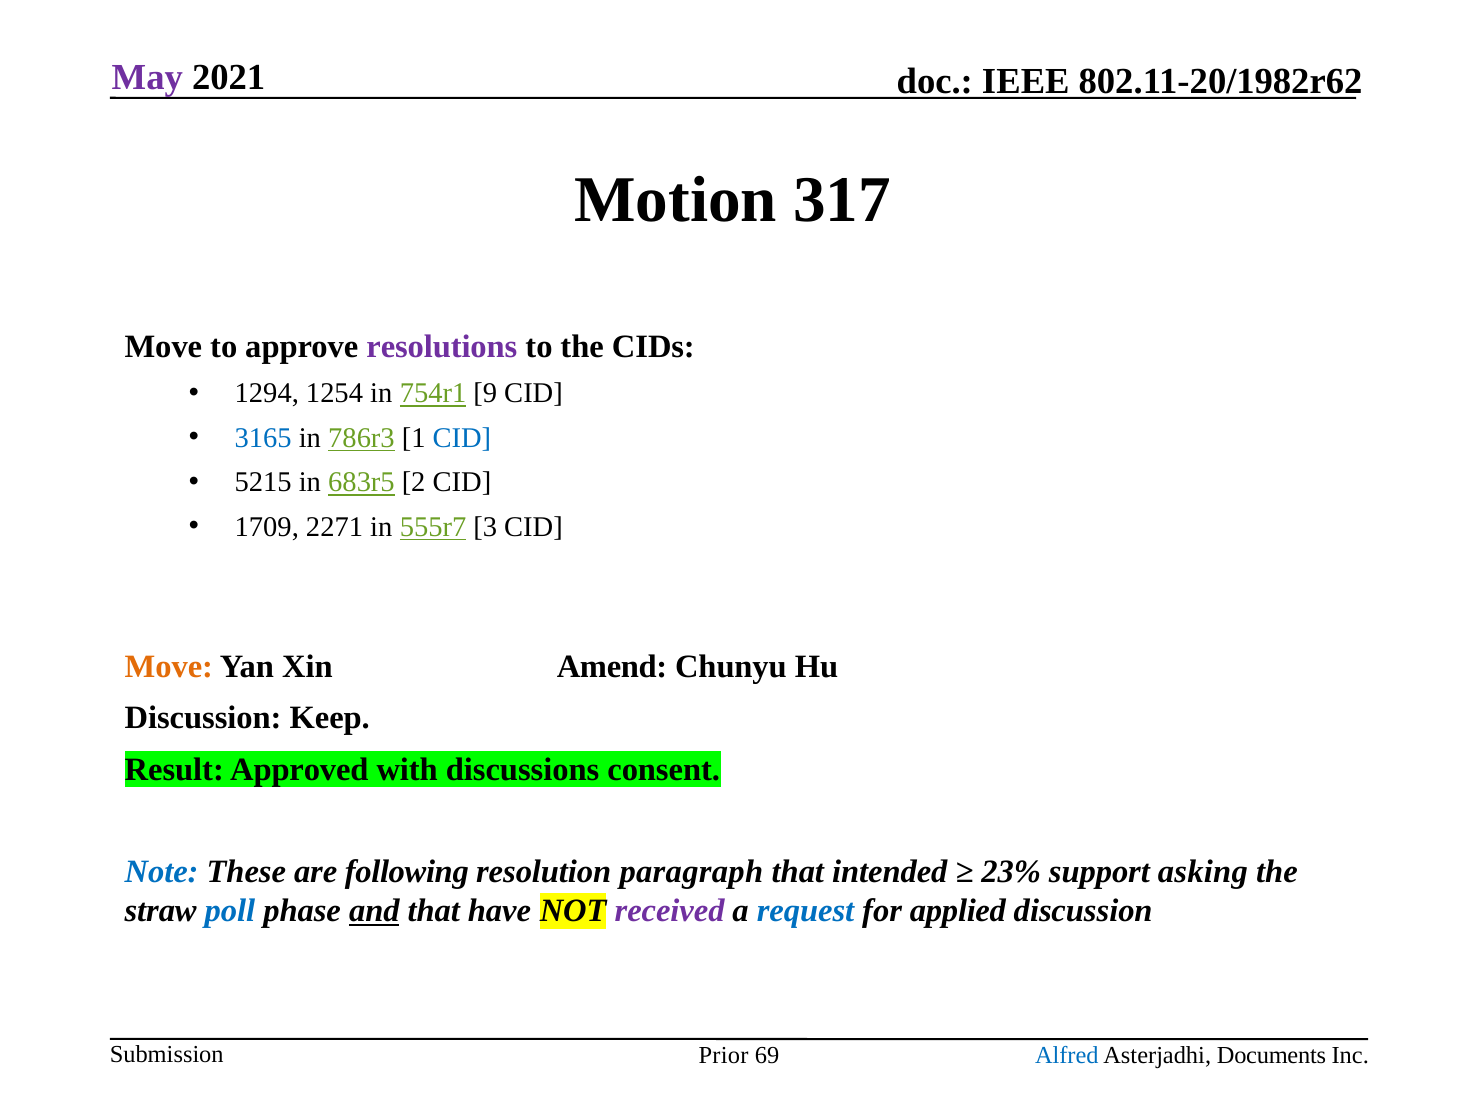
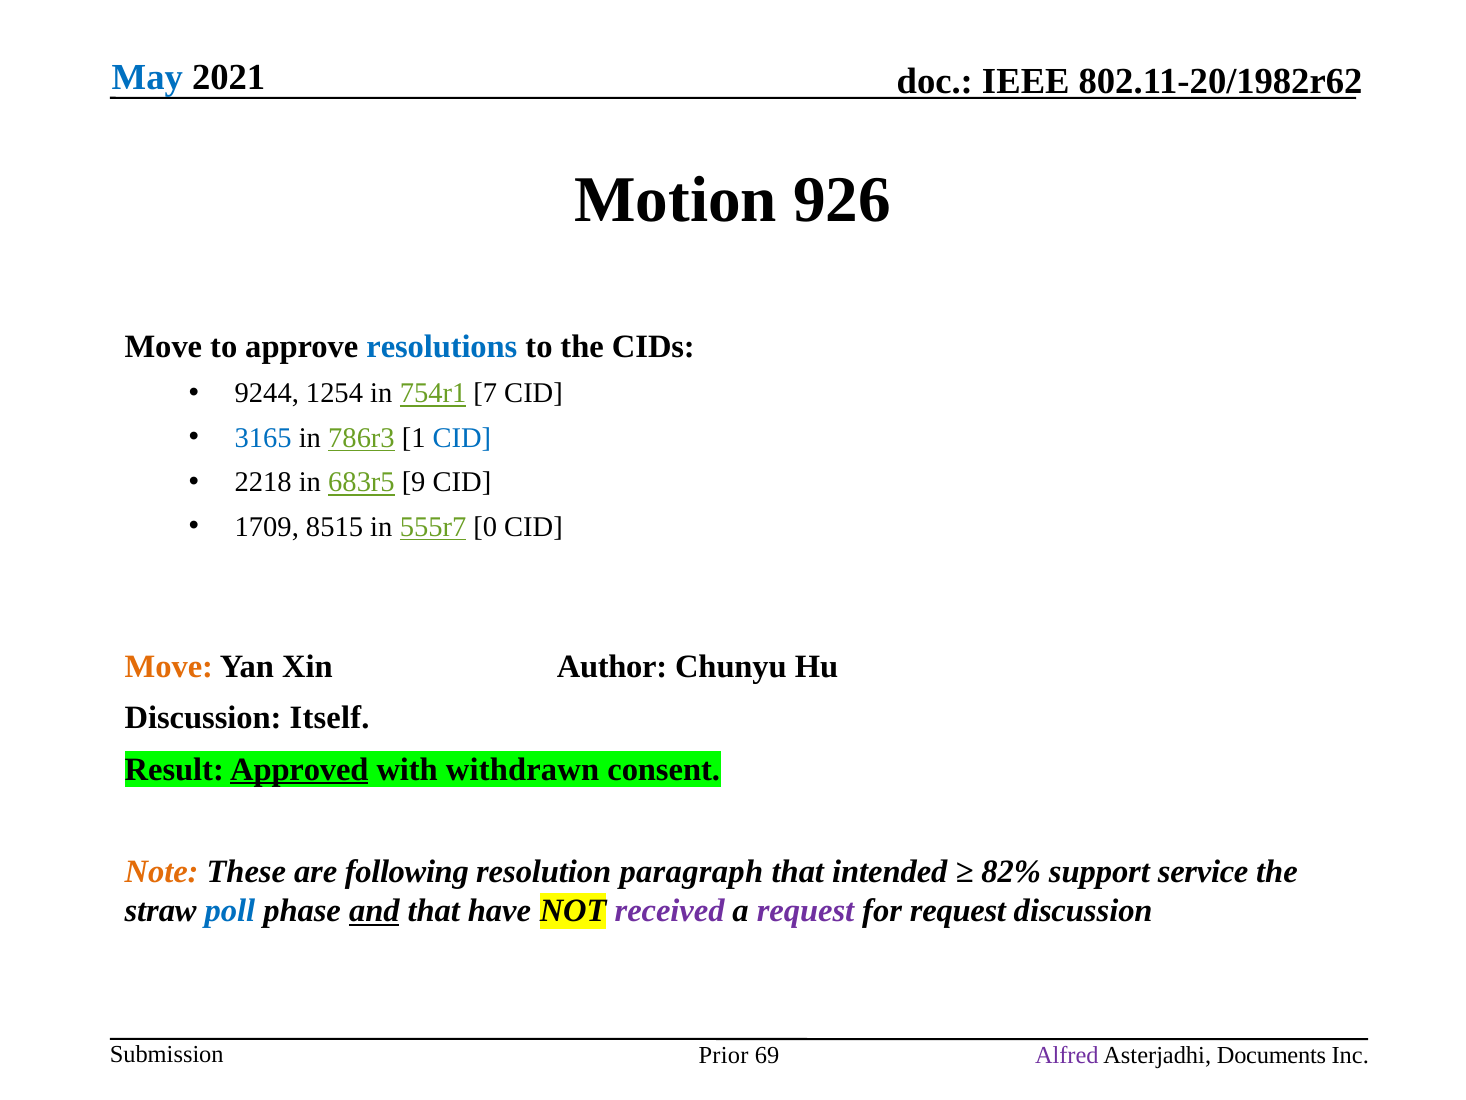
May colour: purple -> blue (147, 78)
317: 317 -> 926 (842, 200)
resolutions colour: purple -> blue (442, 347)
1294: 1294 -> 9244 (267, 393)
9: 9 -> 7 (485, 393)
5215: 5215 -> 2218 (263, 482)
2: 2 -> 9 (414, 482)
2271: 2271 -> 8515 (335, 526)
3: 3 -> 0 (485, 526)
Amend: Amend -> Author (612, 666)
Keep: Keep -> Itself (330, 718)
Approved underline: none -> present (299, 769)
discussions: discussions -> withdrawn (523, 769)
Note colour: blue -> orange (162, 872)
23%: 23% -> 82% (1011, 872)
asking: asking -> service (1203, 872)
request colour: blue -> purple (806, 911)
for applied: applied -> request (958, 911)
Alfred colour: blue -> purple (1067, 1055)
